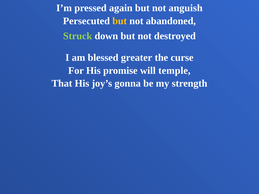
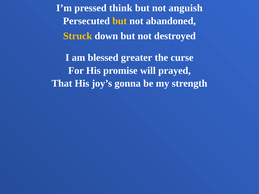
again: again -> think (121, 8)
Struck colour: light green -> yellow (78, 36)
temple: temple -> prayed (174, 71)
